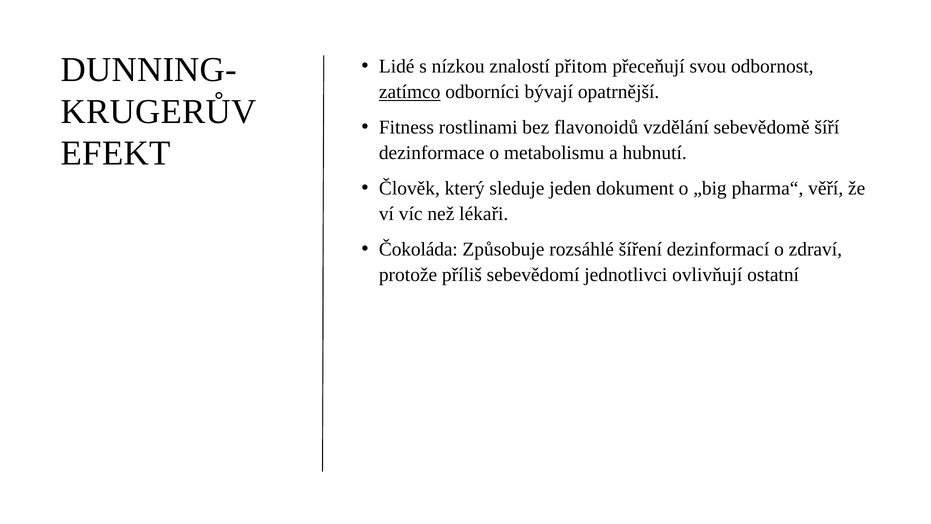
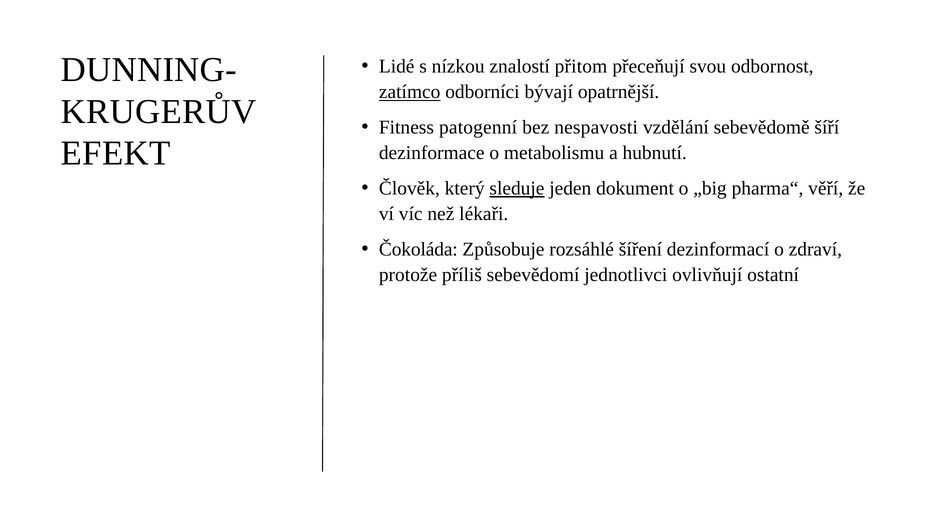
rostlinami: rostlinami -> patogenní (478, 127)
flavonoidů: flavonoidů -> nespavosti (596, 127)
sleduje underline: none -> present (517, 188)
